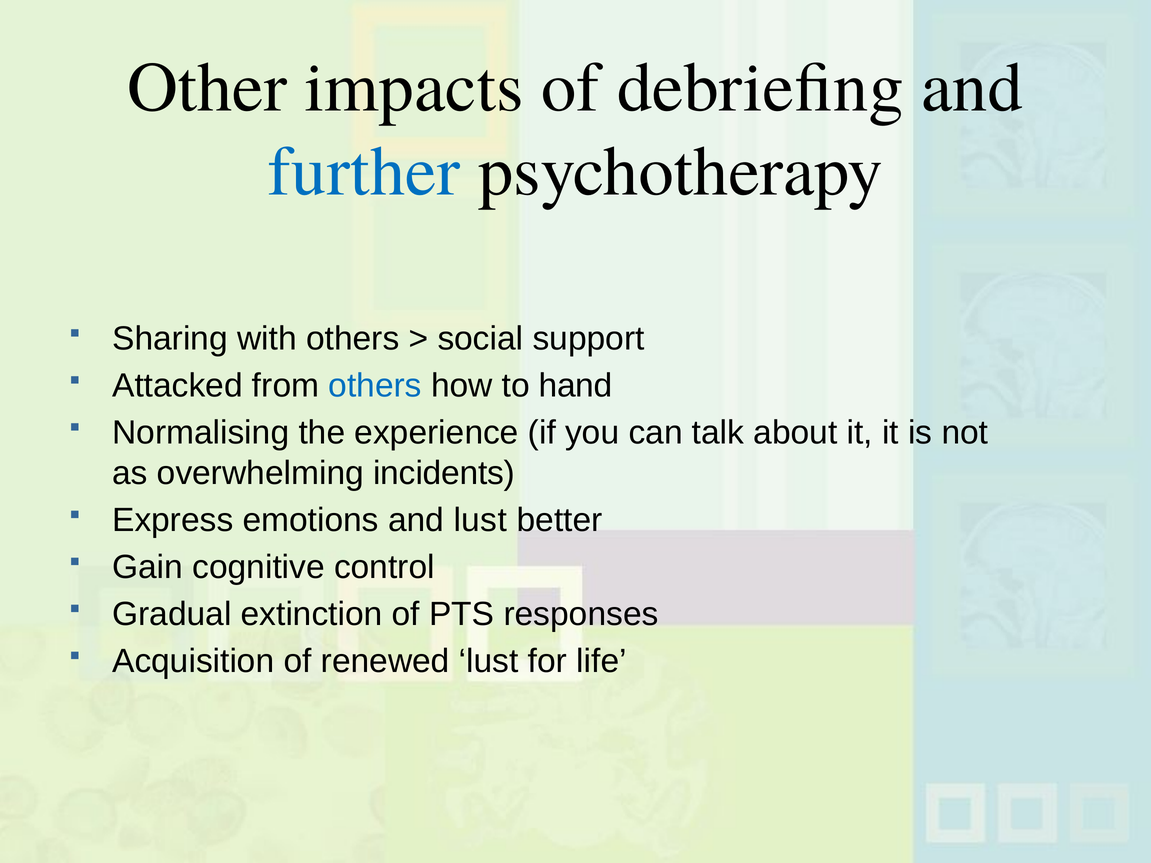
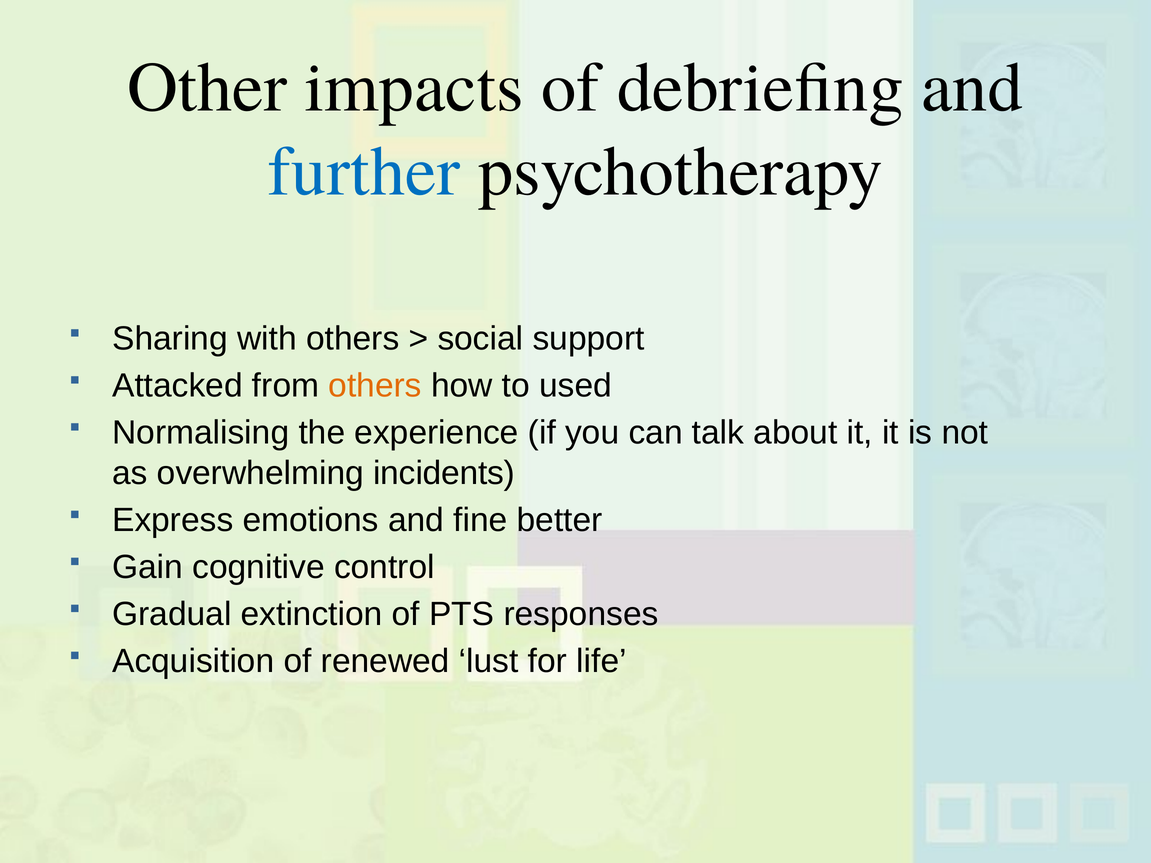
others colour: blue -> orange (375, 386)
hand: hand -> used (575, 386)
and lust: lust -> fine (480, 520)
